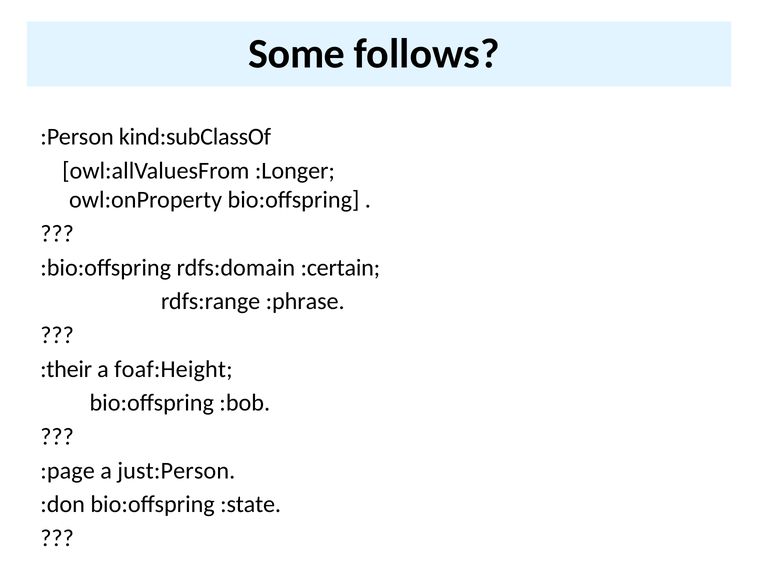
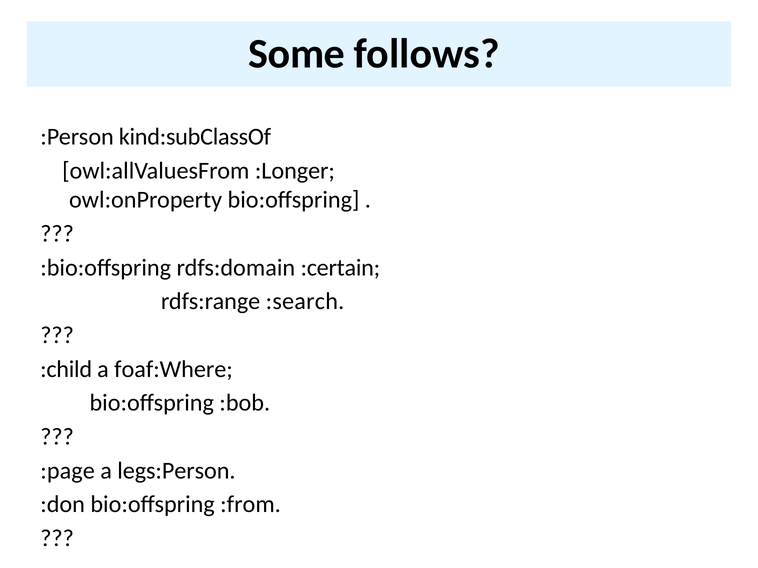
:phrase: :phrase -> :search (305, 302)
:their: :their -> :child (66, 369)
foaf:Height: foaf:Height -> foaf:Where (174, 369)
just:Person: just:Person -> legs:Person (176, 471)
:state: :state -> :from (251, 505)
